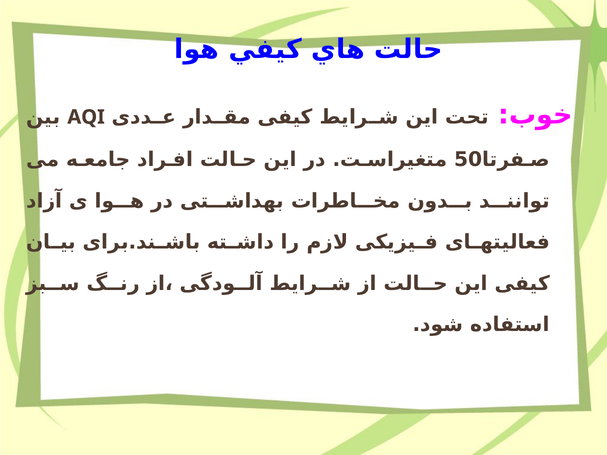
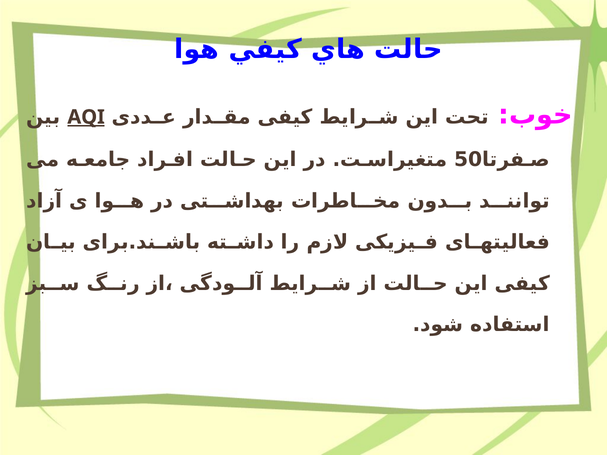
AQI underline: none -> present (86, 117)
